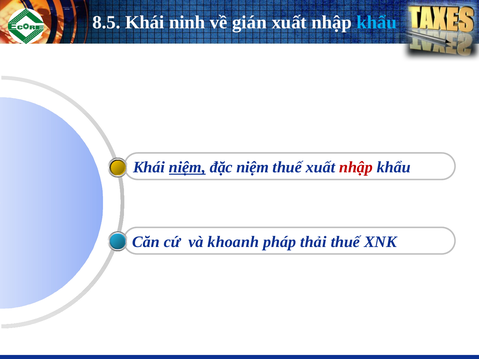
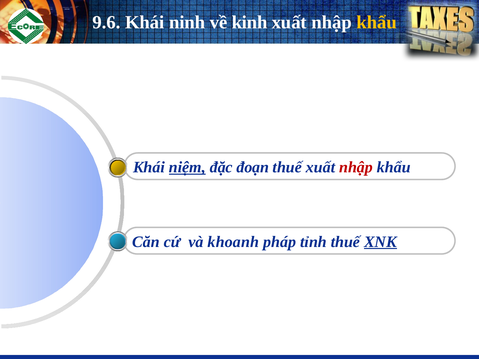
8.5: 8.5 -> 9.6 (107, 22)
gián: gián -> kinh (250, 22)
khẩu colour: light blue -> yellow (377, 22)
đặc niệm: niệm -> đoạn (253, 167)
thải: thải -> tỉnh (313, 242)
XNK underline: none -> present (380, 242)
